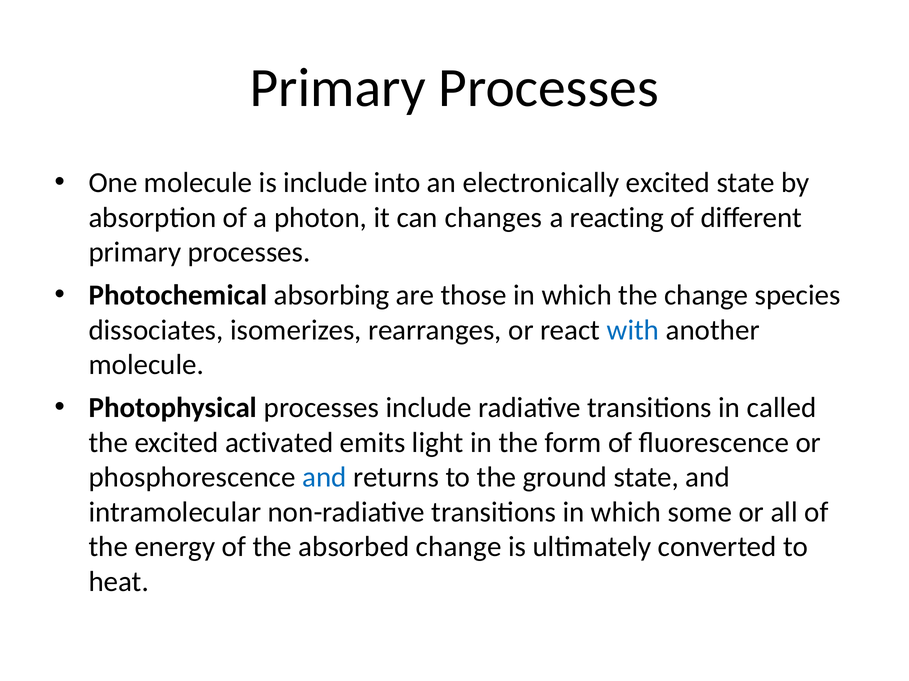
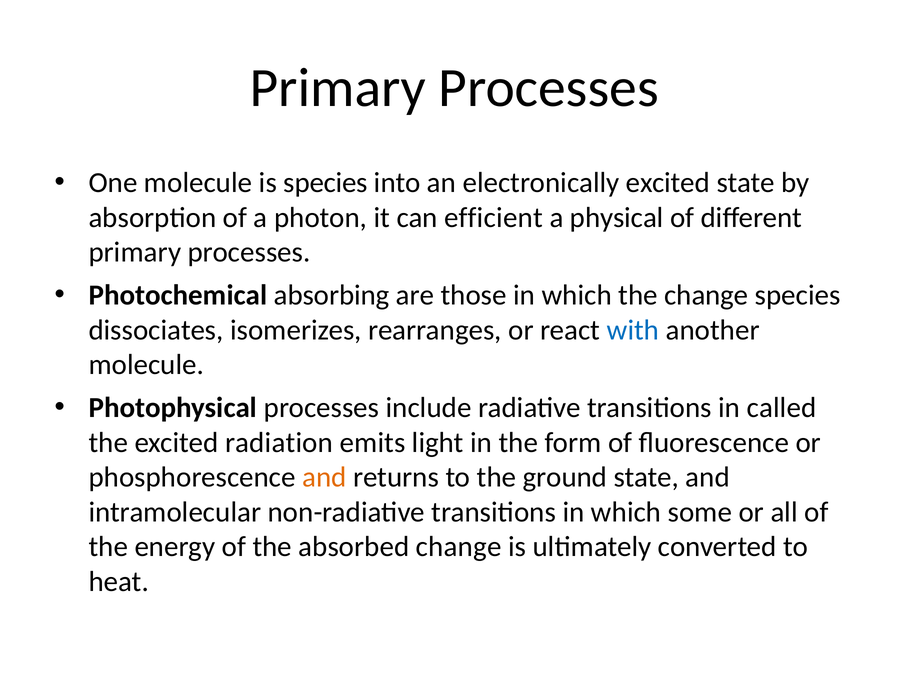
is include: include -> species (326, 183)
changes: changes -> efficient (493, 218)
reacting: reacting -> physical (617, 218)
activated: activated -> radiation (279, 443)
and colour: blue -> orange (324, 478)
